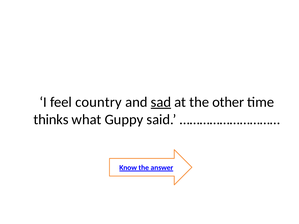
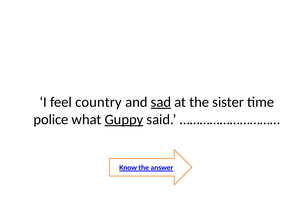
other: other -> sister (228, 102)
thinks: thinks -> police (51, 120)
Guppy underline: none -> present (124, 120)
